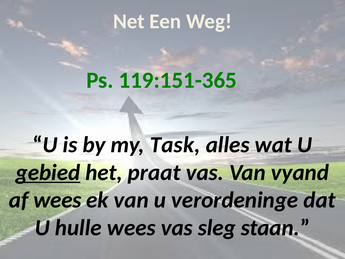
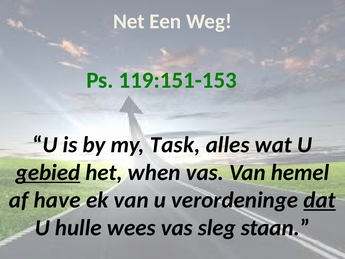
119:151-365: 119:151-365 -> 119:151-153 (178, 80)
praat: praat -> when (154, 172)
vyand: vyand -> hemel (300, 172)
af wees: wees -> have (57, 200)
dat underline: none -> present (320, 200)
